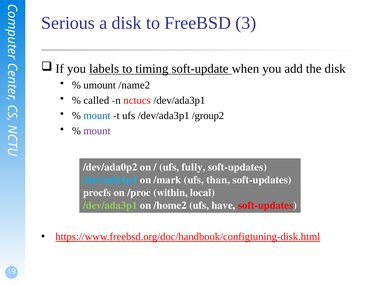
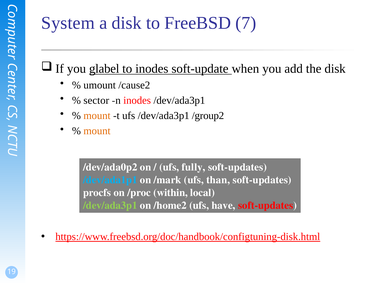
Serious: Serious -> System (68, 23)
3: 3 -> 7 (246, 23)
labels: labels -> glabel (104, 69)
to timing: timing -> inodes (152, 69)
/name2: /name2 -> /cause2 (134, 85)
called: called -> sector (96, 100)
n nctucs: nctucs -> inodes (137, 100)
mount colour: blue -> orange (97, 116)
mount colour: purple -> orange (97, 131)
